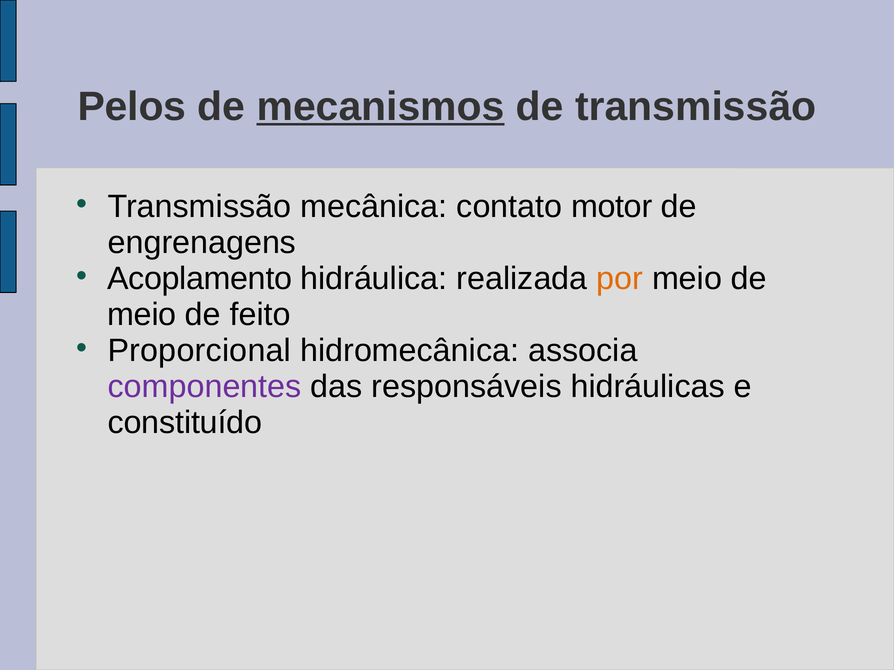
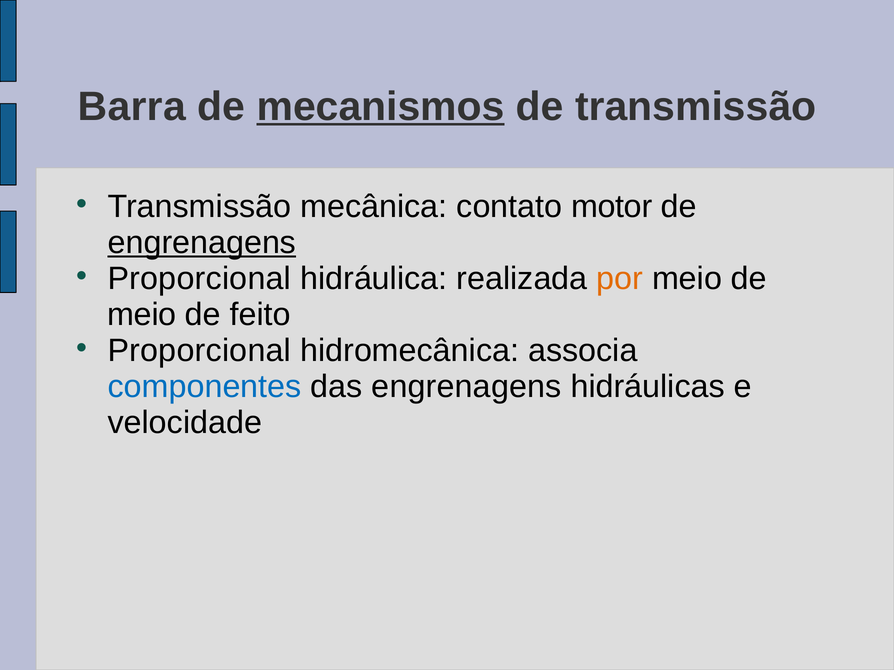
Pelos: Pelos -> Barra (132, 107)
engrenagens underline: none -> present (202, 243)
Acoplamento: Acoplamento -> Proporcional (199, 279)
componentes colour: purple -> blue (205, 387)
das responsáveis: responsáveis -> engrenagens (467, 387)
constituído: constituído -> velocidade (185, 423)
